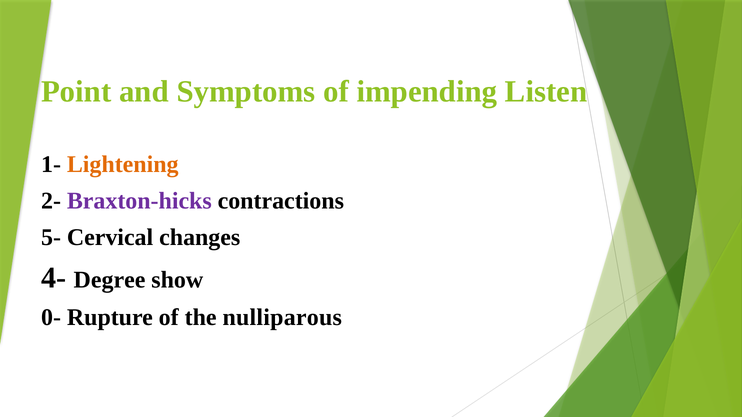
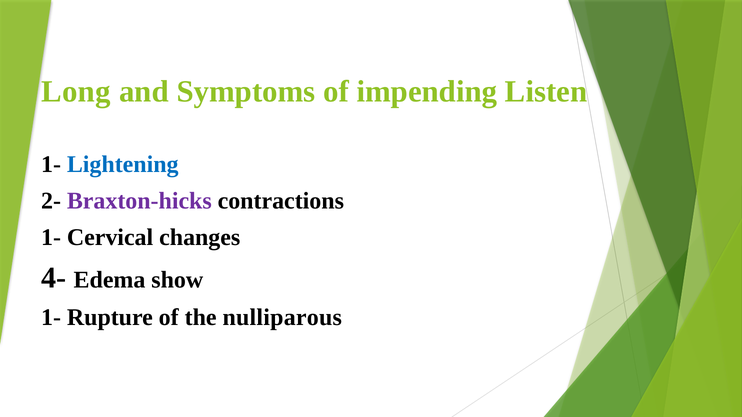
Point: Point -> Long (76, 91)
Lightening colour: orange -> blue (123, 164)
5-: 5- -> 1- (51, 237)
Degree: Degree -> Edema (110, 280)
0-: 0- -> 1- (51, 318)
